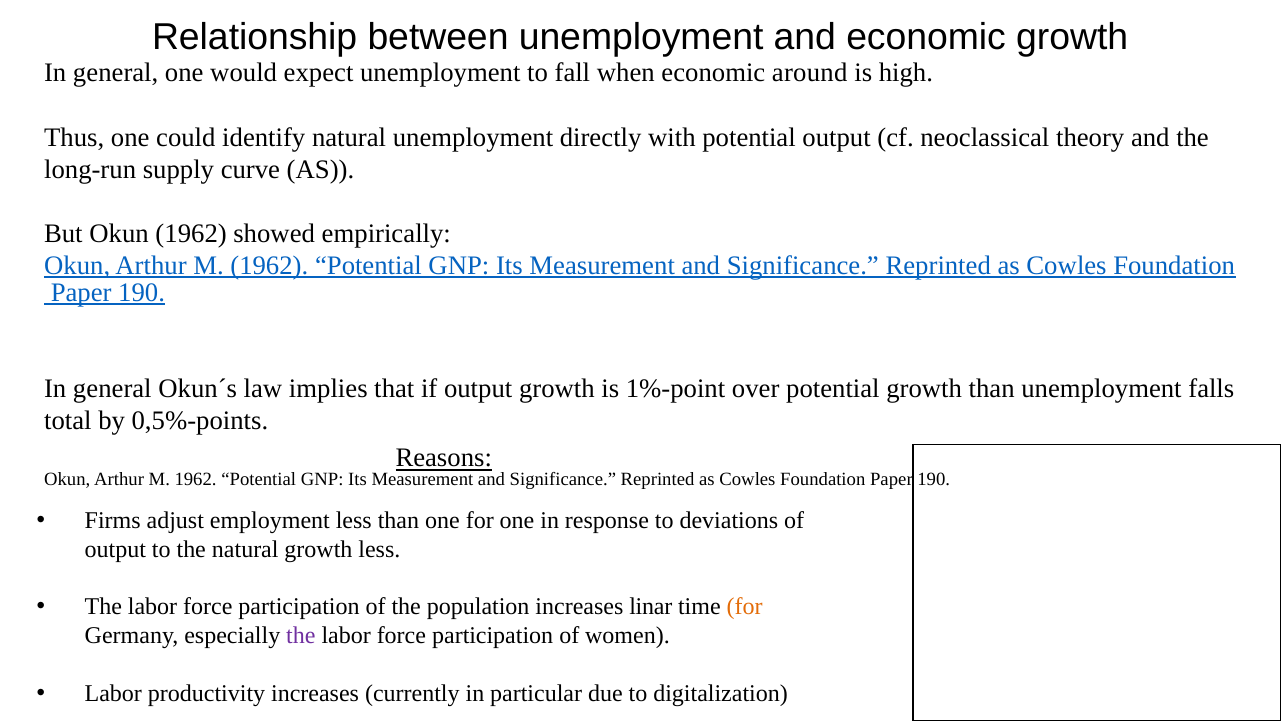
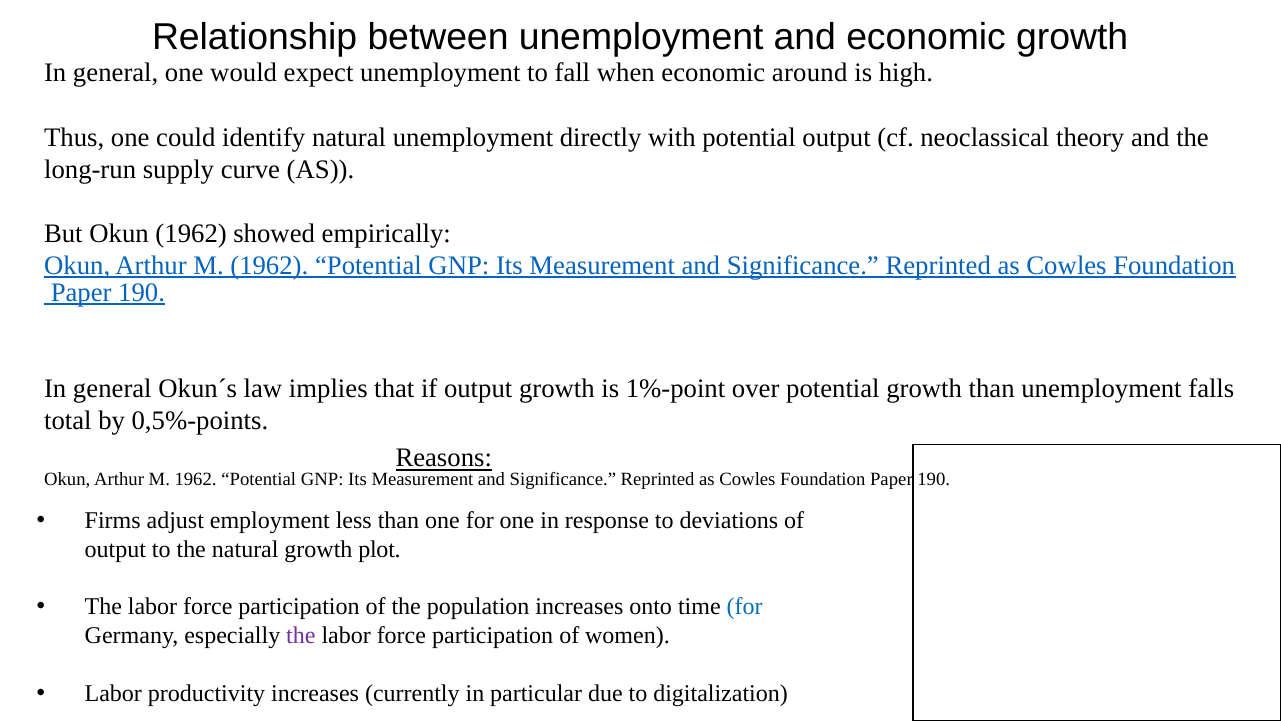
growth less: less -> plot (379, 549)
linar: linar -> onto (651, 607)
for colour: orange -> blue (745, 607)
